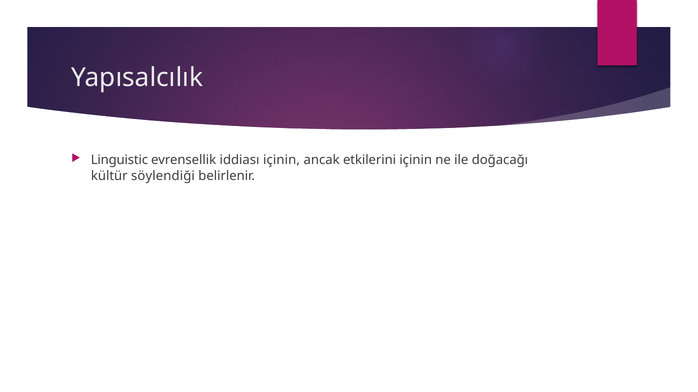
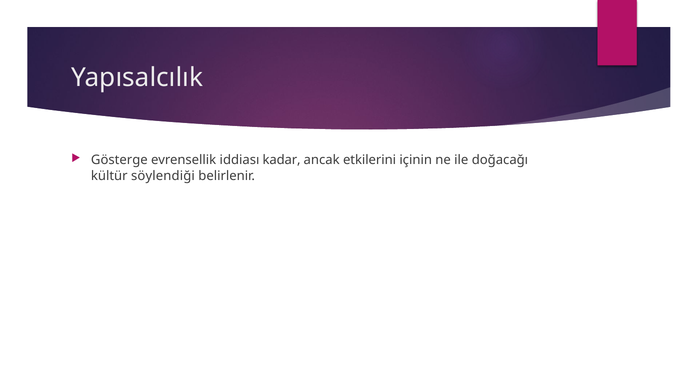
Linguistic: Linguistic -> Gösterge (119, 160)
iddiası içinin: içinin -> kadar (282, 160)
